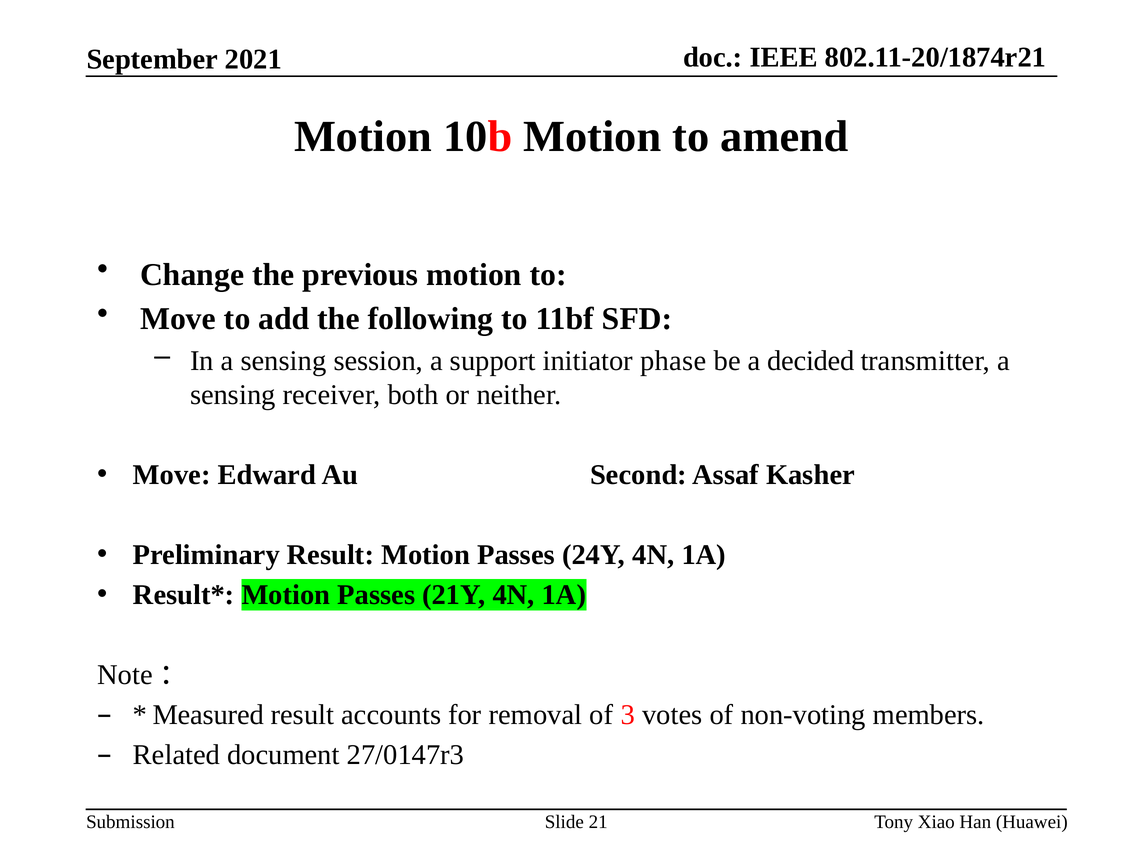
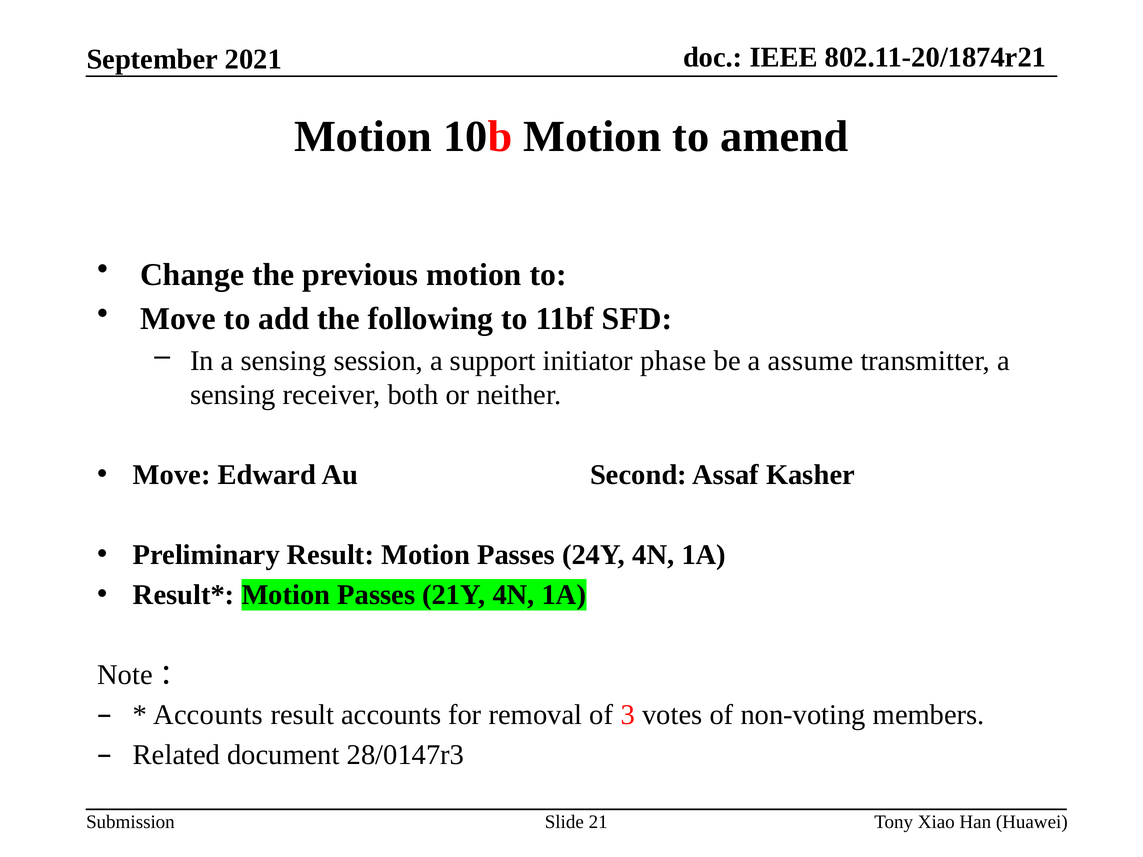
decided: decided -> assume (811, 361)
Measured: Measured -> Accounts (208, 715)
27/0147r3: 27/0147r3 -> 28/0147r3 (405, 755)
